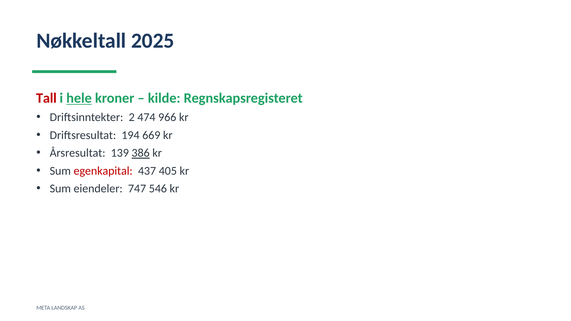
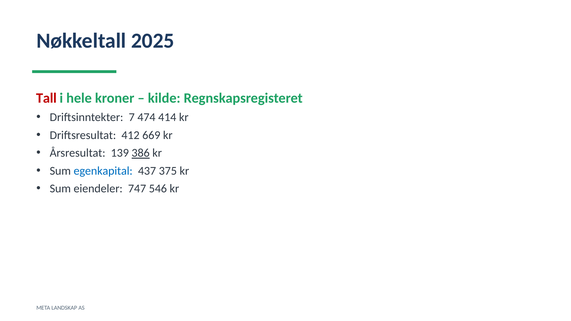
hele underline: present -> none (79, 98)
2: 2 -> 7 (132, 117)
966: 966 -> 414 (167, 117)
194: 194 -> 412 (131, 135)
egenkapital colour: red -> blue (103, 171)
405: 405 -> 375 (168, 171)
